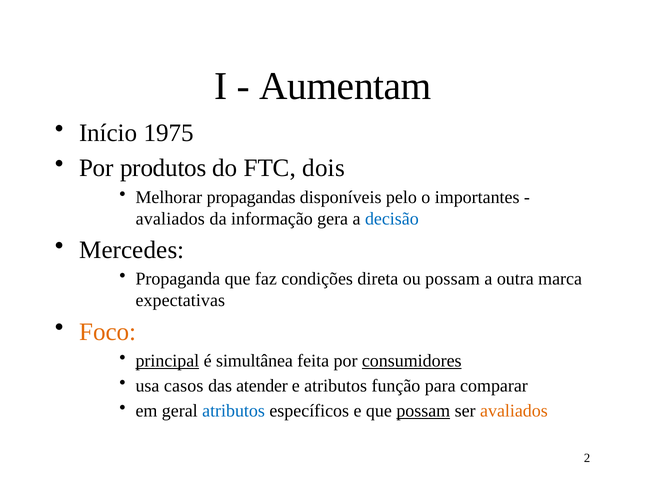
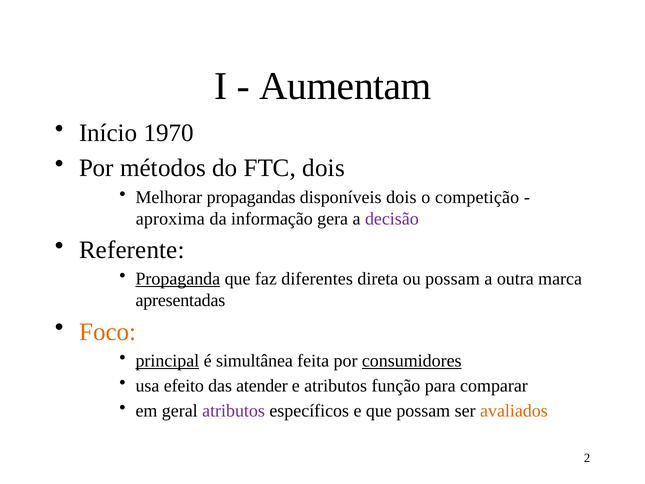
1975: 1975 -> 1970 (169, 133)
produtos: produtos -> métodos (163, 168)
disponíveis pelo: pelo -> dois (401, 197)
importantes: importantes -> competição (477, 197)
avaliados: avaliados -> aproxima (170, 218)
decisão colour: blue -> purple (392, 218)
Mercedes: Mercedes -> Referente (132, 250)
Propaganda underline: none -> present (178, 279)
condições: condições -> diferentes (317, 279)
expectativas: expectativas -> apresentadas (180, 300)
casos: casos -> efeito (184, 386)
atributos colour: blue -> purple (234, 411)
possam underline: present -> none (423, 411)
